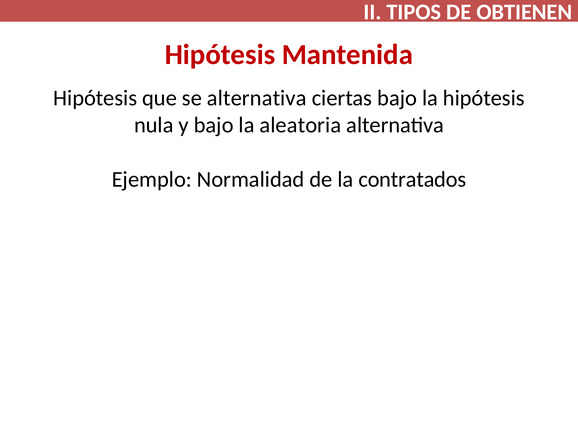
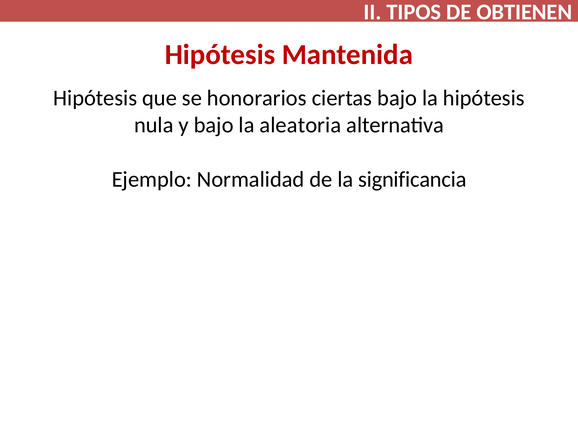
se alternativa: alternativa -> honorarios (257, 98)
contratados: contratados -> significancia (412, 179)
